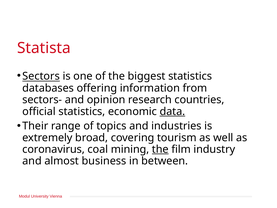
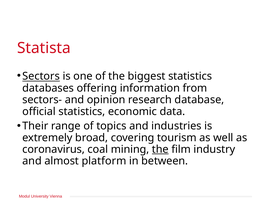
countries: countries -> database (199, 100)
data underline: present -> none (172, 111)
business: business -> platform (104, 161)
